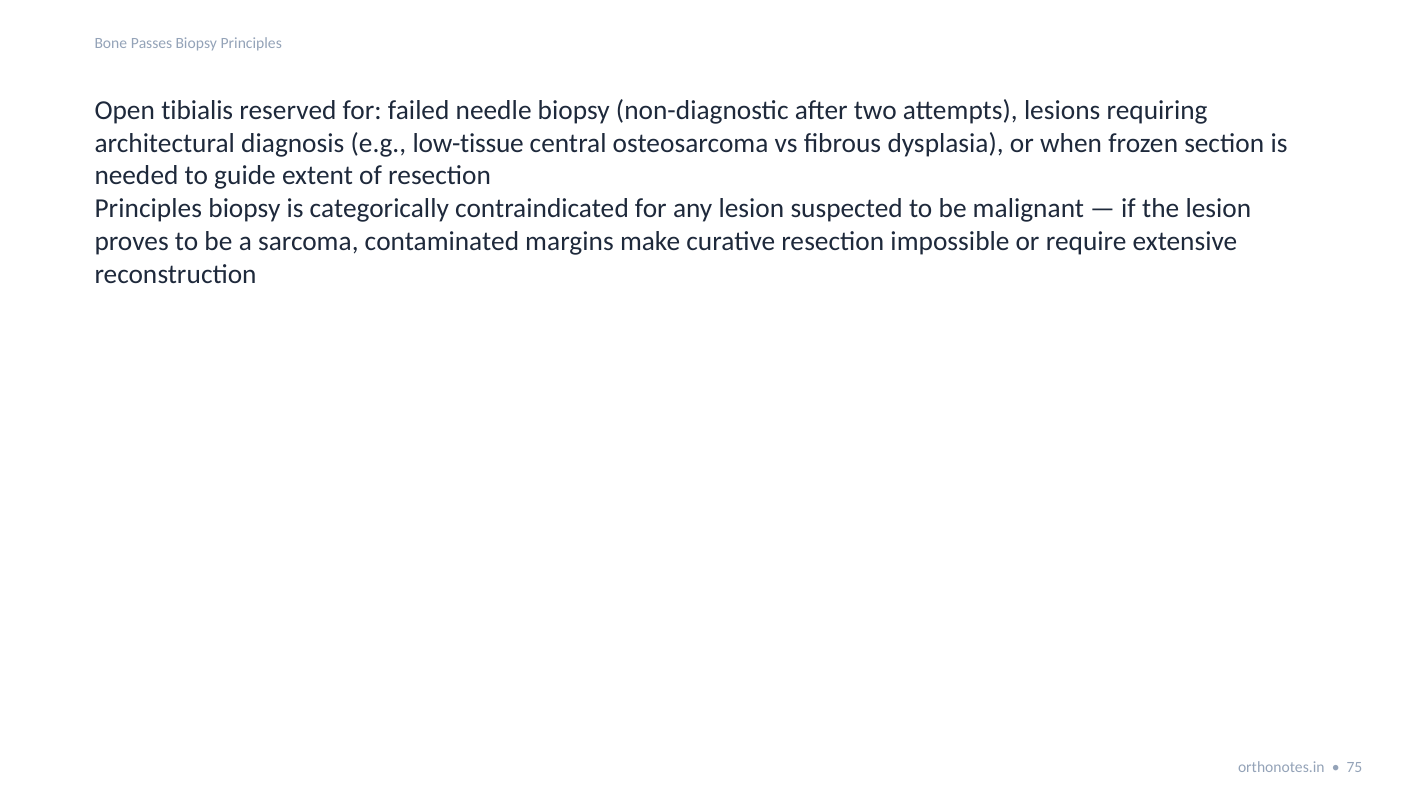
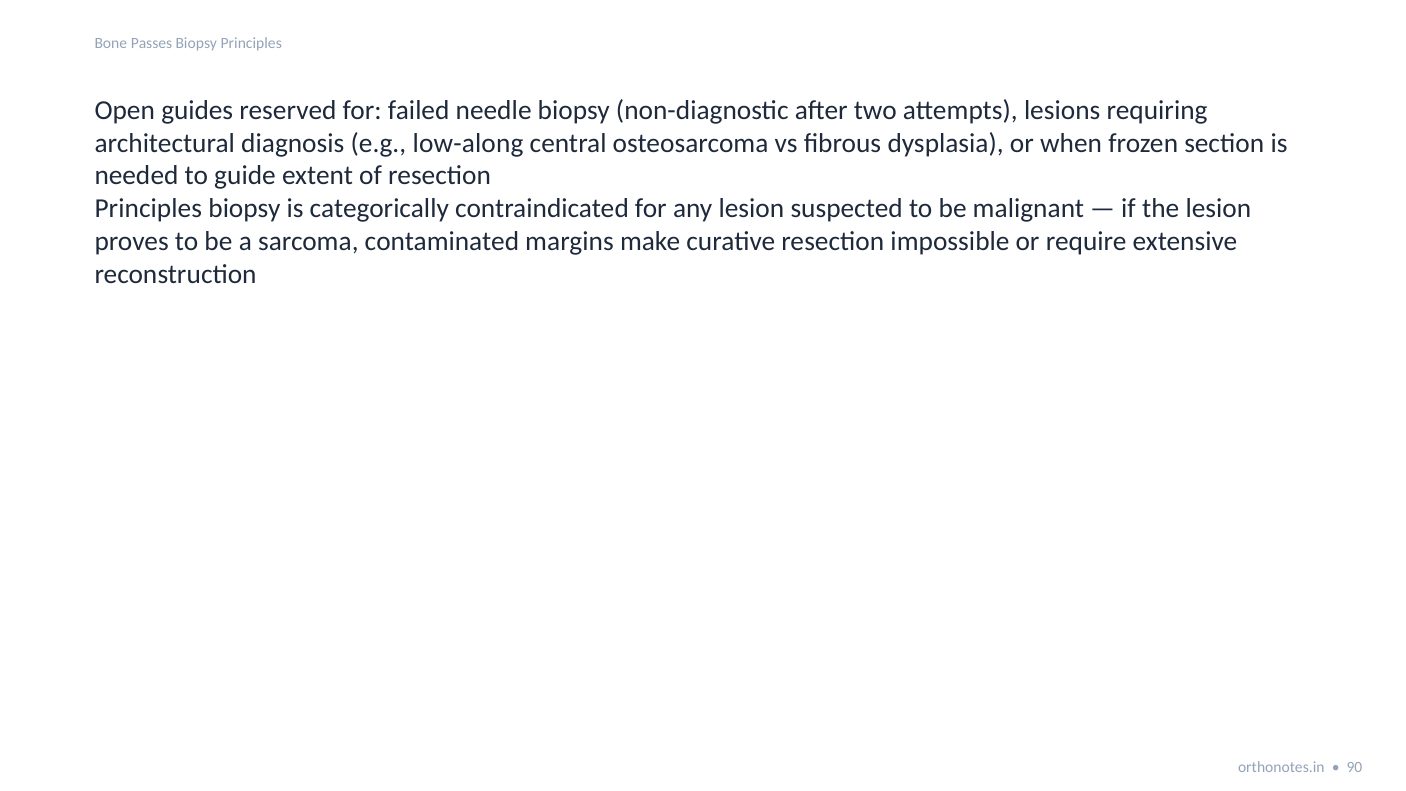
tibialis: tibialis -> guides (197, 110)
low-tissue: low-tissue -> low-along (468, 143)
75: 75 -> 90 (1354, 767)
